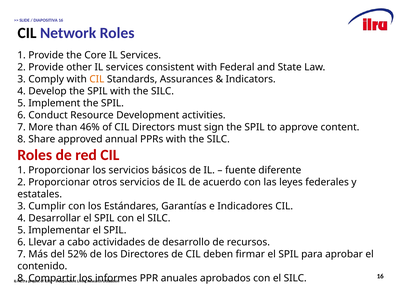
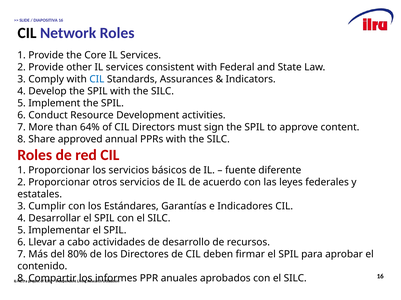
CIL colour: orange -> blue (97, 80)
46%: 46% -> 64% (90, 128)
52%: 52% -> 80% (77, 255)
